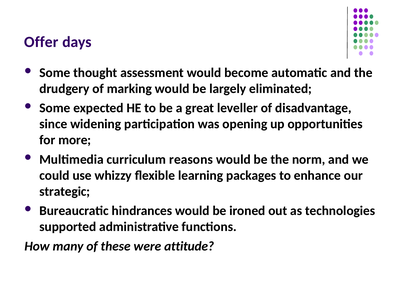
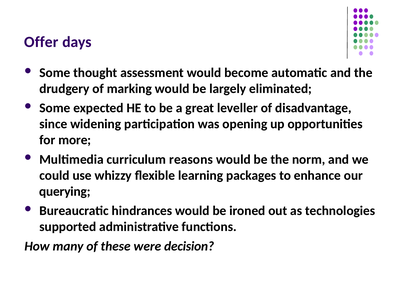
strategic: strategic -> querying (65, 191)
attitude: attitude -> decision (189, 245)
